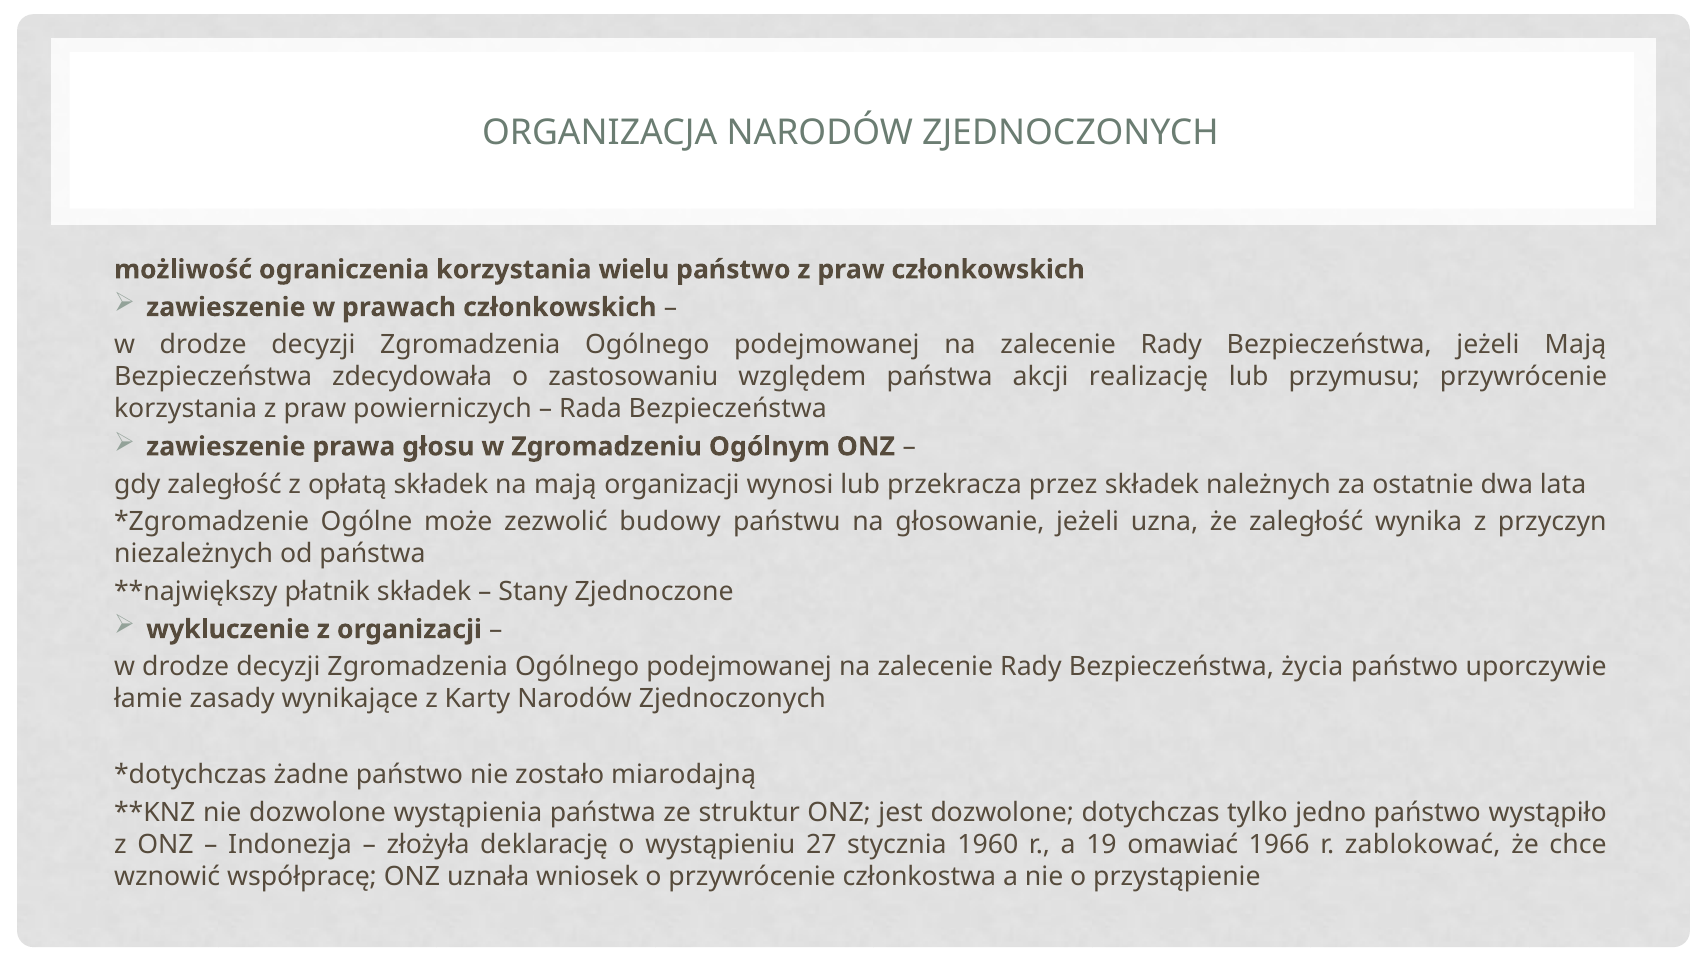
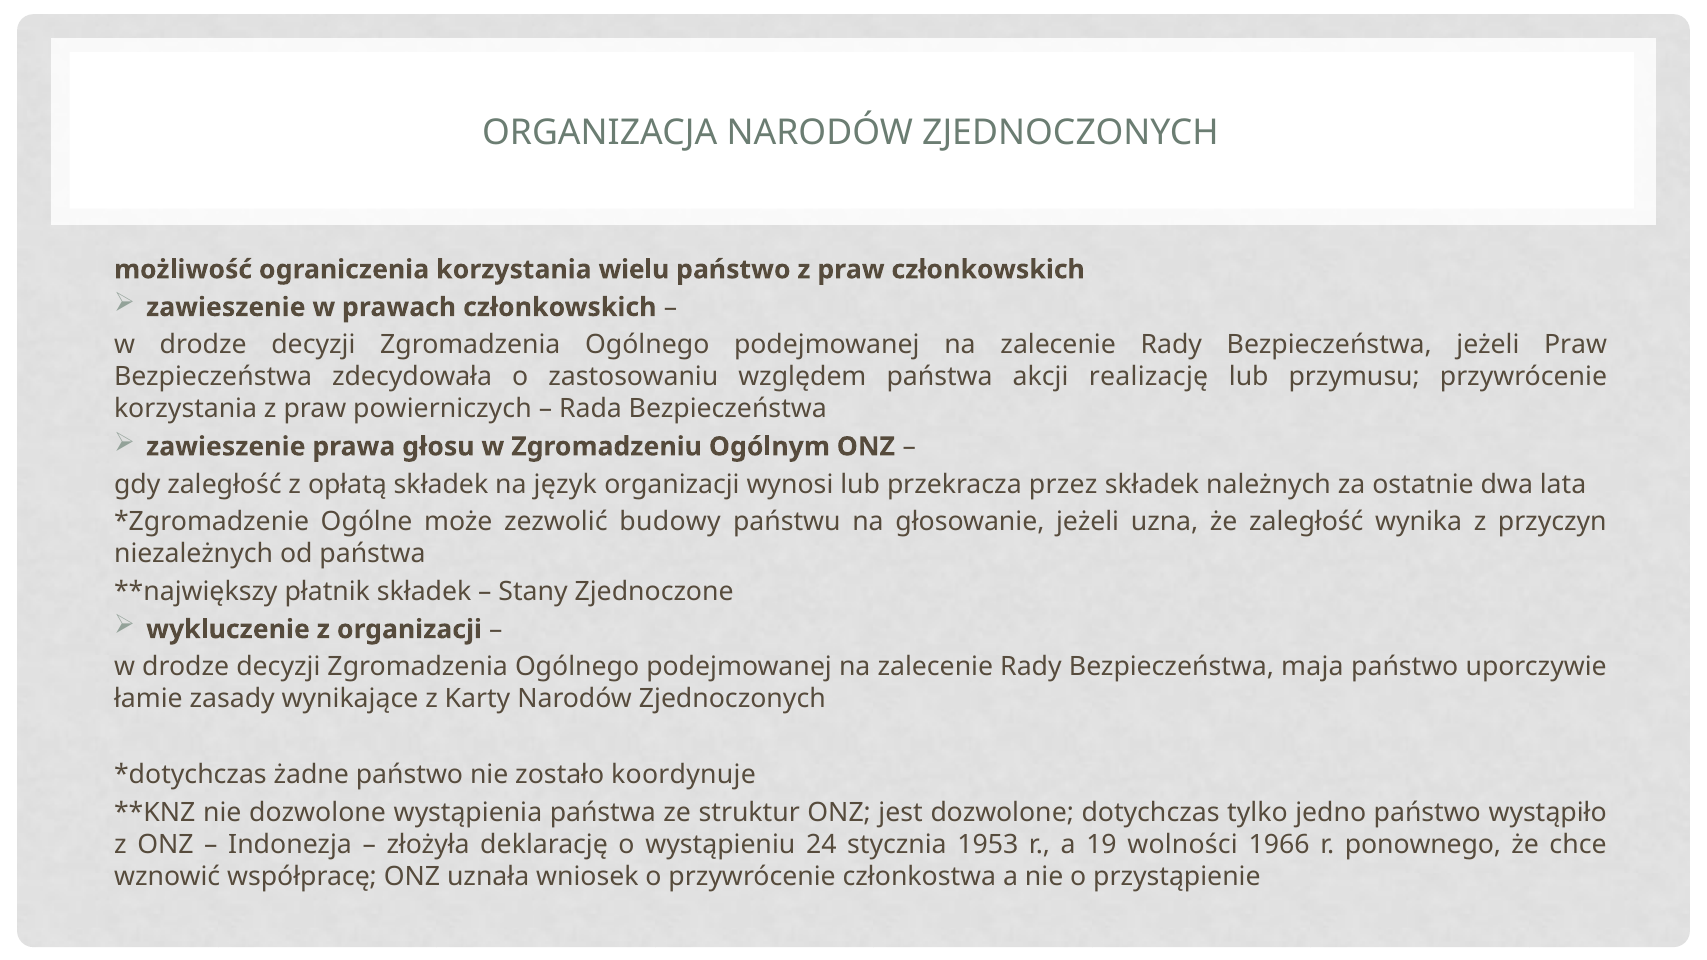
jeżeli Mają: Mają -> Praw (1576, 345)
na mają: mają -> język (565, 484)
życia: życia -> maja (1312, 667)
miarodajną: miarodajną -> koordynuje (684, 775)
27: 27 -> 24 (821, 844)
1960: 1960 -> 1953 (988, 844)
omawiać: omawiać -> wolności (1183, 844)
zablokować: zablokować -> ponownego (1423, 844)
